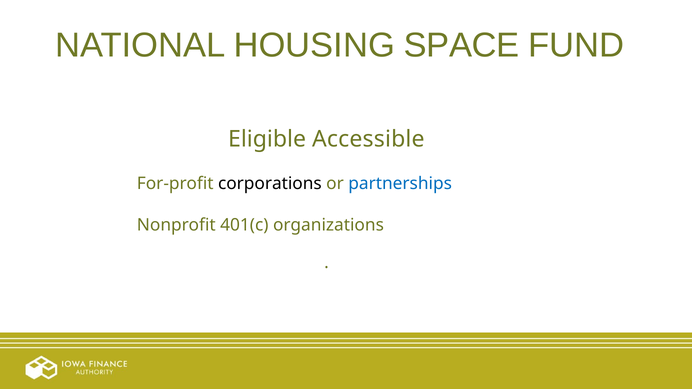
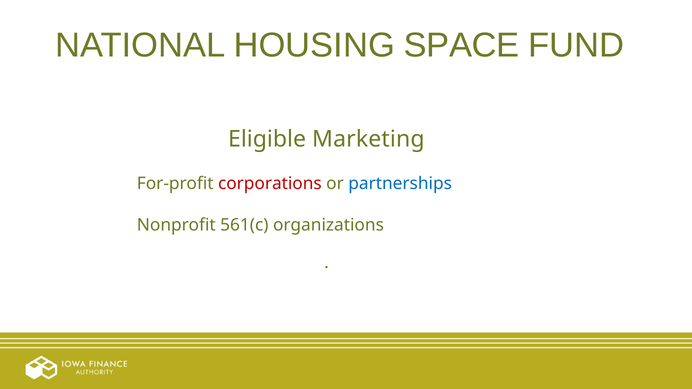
Accessible: Accessible -> Marketing (368, 139)
corporations colour: black -> red (270, 184)
401(c: 401(c -> 561(c (244, 225)
